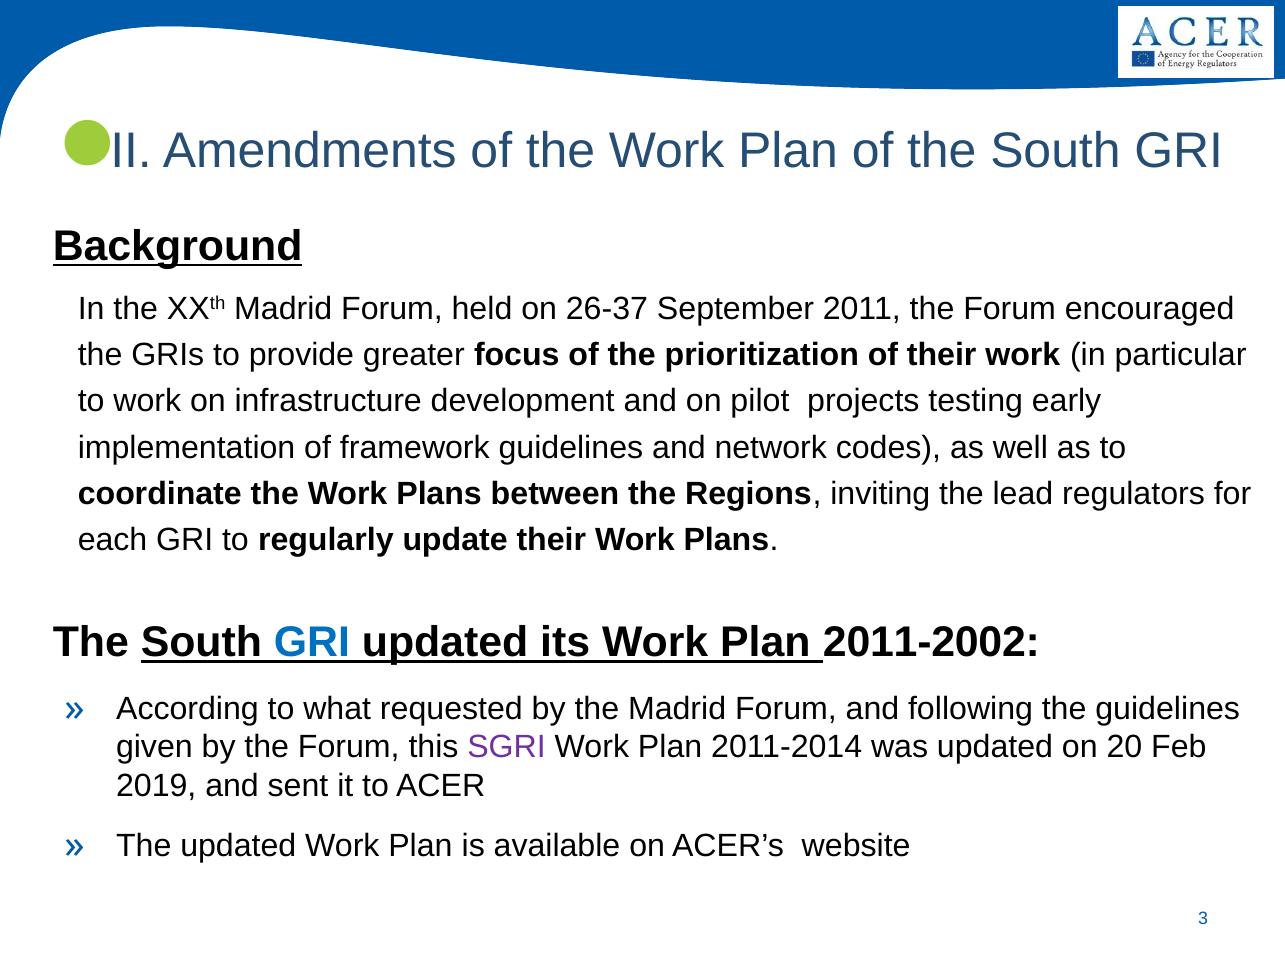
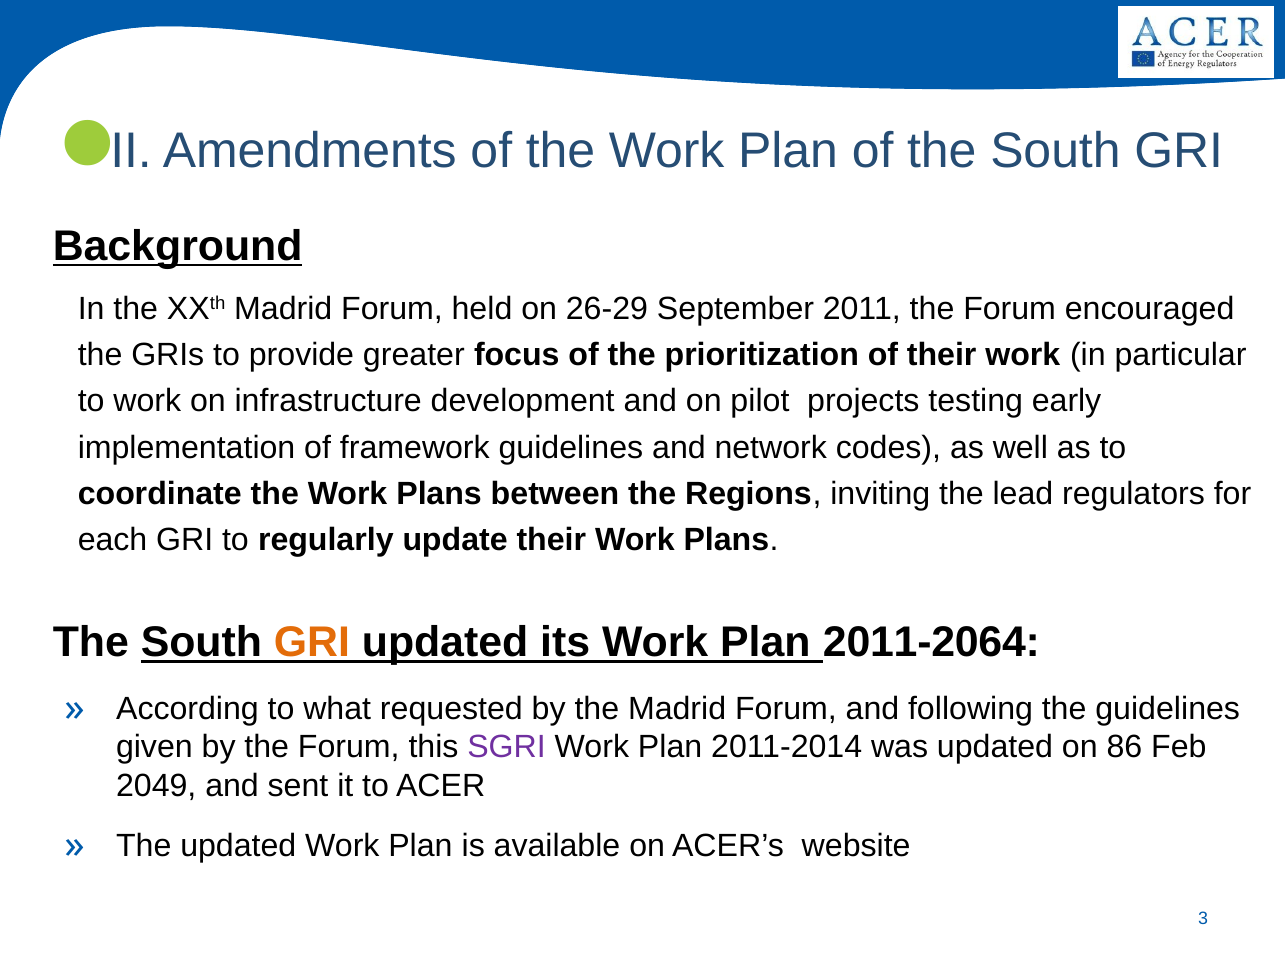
26-37: 26-37 -> 26-29 (607, 309)
GRI colour: blue -> orange (312, 643)
2011-2002: 2011-2002 -> 2011-2064 (931, 643)
20: 20 -> 86 (1124, 747)
2019: 2019 -> 2049 (156, 785)
